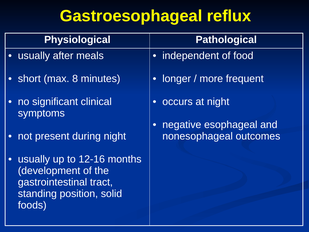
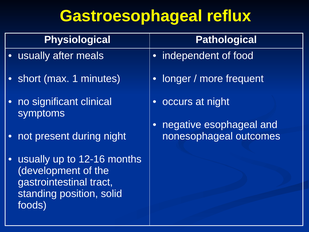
8: 8 -> 1 (75, 79)
